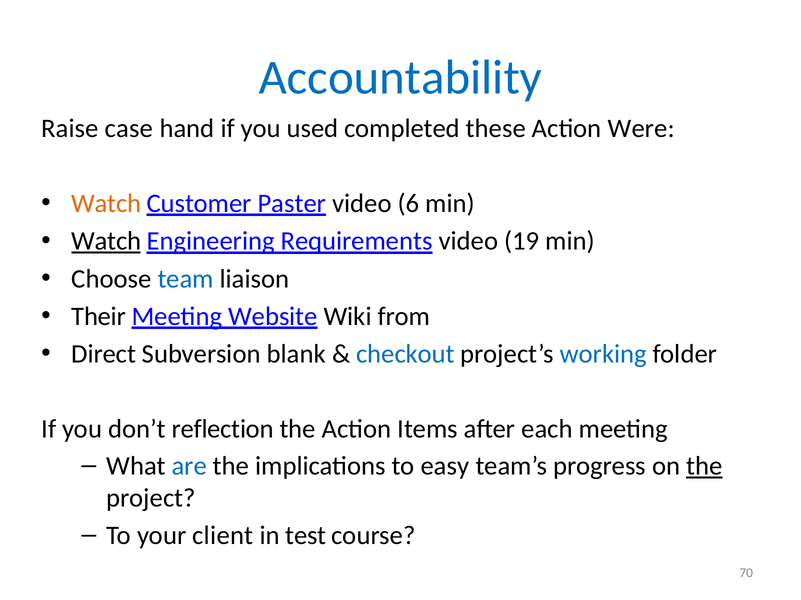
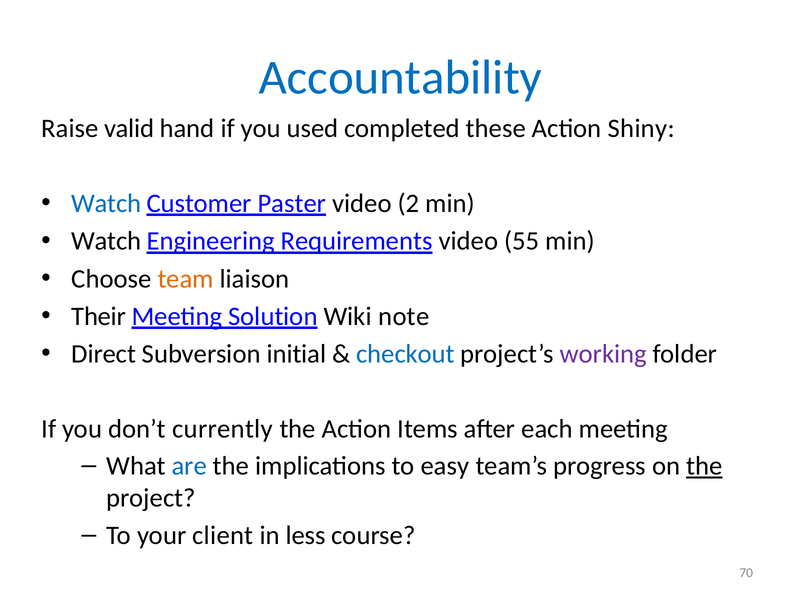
case: case -> valid (129, 129)
Were: Were -> Shiny (641, 129)
Watch colour: orange -> blue (106, 203)
6: 6 -> 2 (408, 203)
Watch underline: present -> none (106, 241)
19: 19 -> 55 (522, 241)
team colour: blue -> orange (186, 279)
Website: Website -> Solution (273, 317)
from: from -> note (404, 317)
blank: blank -> initial (296, 355)
working colour: blue -> purple (603, 355)
reflection: reflection -> currently (222, 429)
test: test -> less (306, 536)
